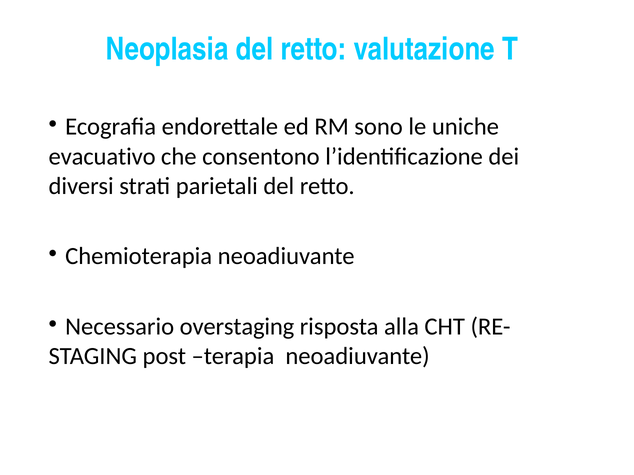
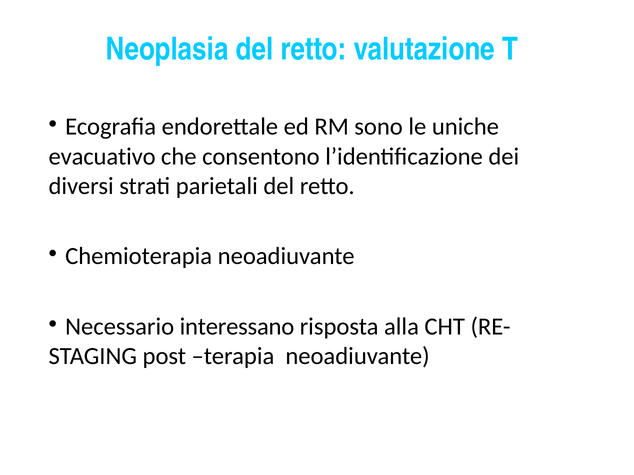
overstaging: overstaging -> interessano (237, 327)
